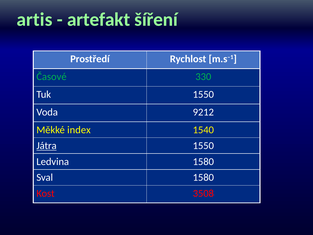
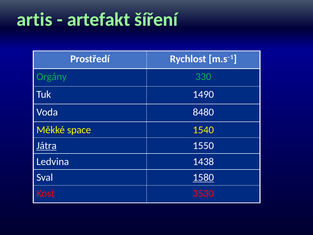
Časové: Časové -> Orgány (52, 77)
Tuk 1550: 1550 -> 1490 (203, 94)
9212: 9212 -> 8480 (203, 112)
index: index -> space (79, 130)
Ledvina 1580: 1580 -> 1438 (203, 161)
1580 underline: none -> present (203, 177)
3508: 3508 -> 3530 (203, 193)
